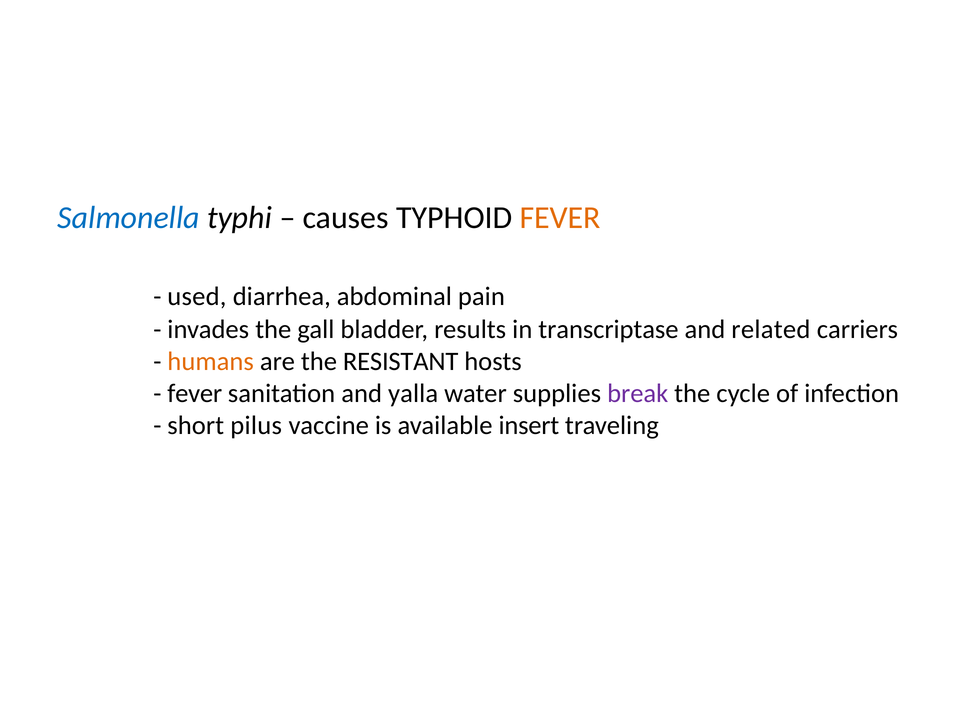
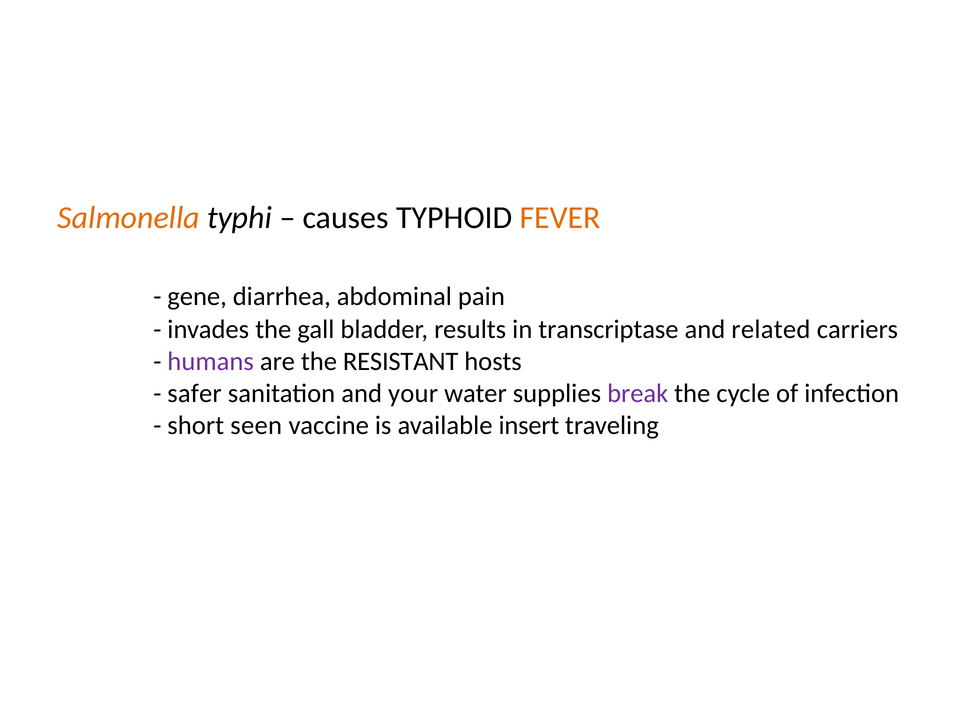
Salmonella colour: blue -> orange (129, 218)
used: used -> gene (197, 296)
humans colour: orange -> purple (211, 361)
fever: fever -> safer (195, 393)
yalla: yalla -> your (413, 393)
pilus: pilus -> seen (256, 425)
